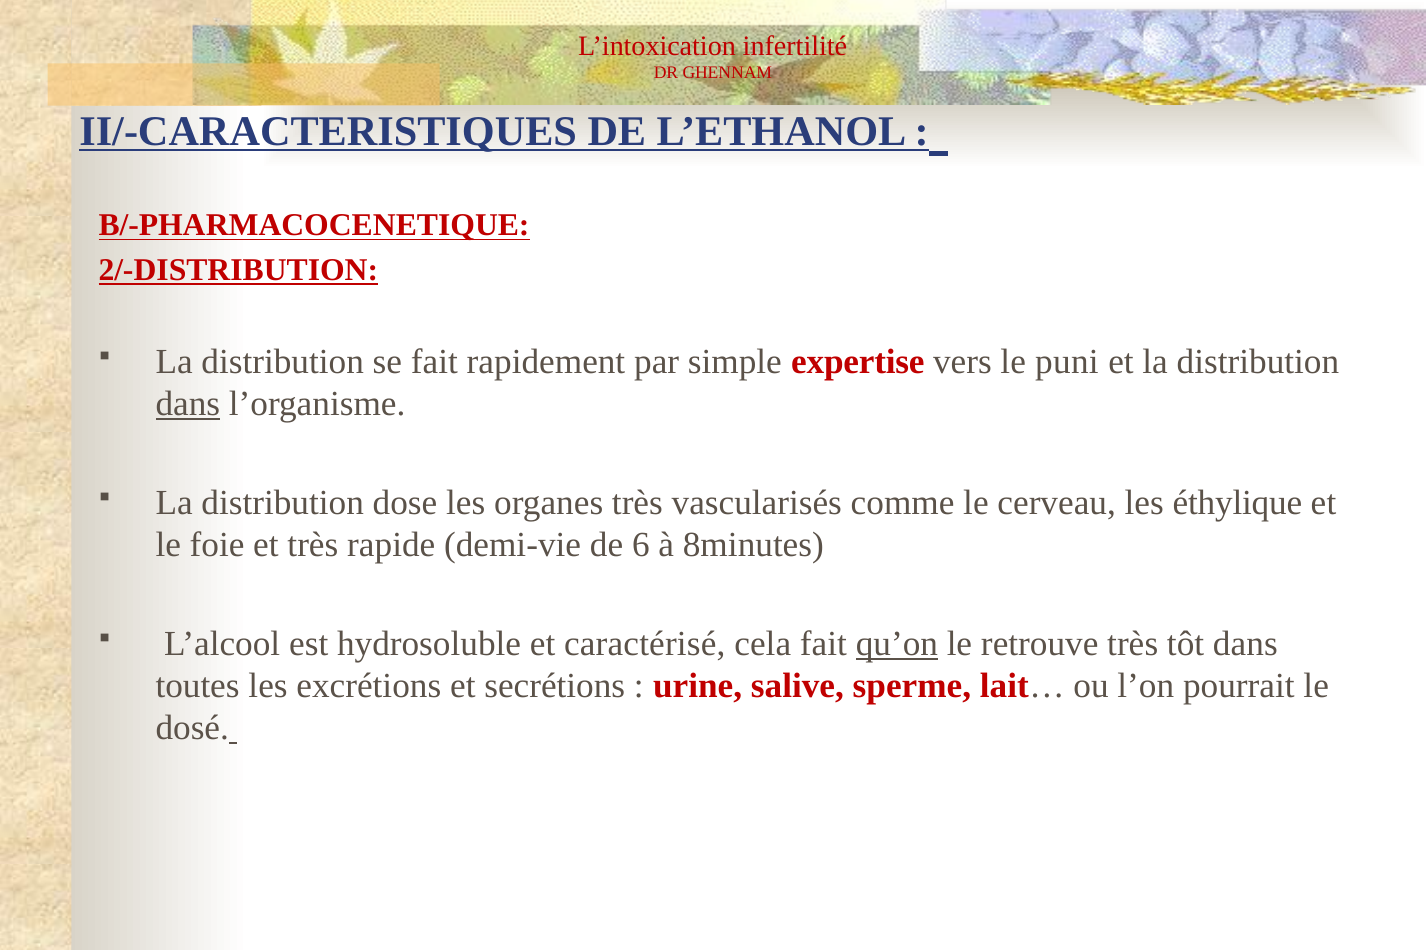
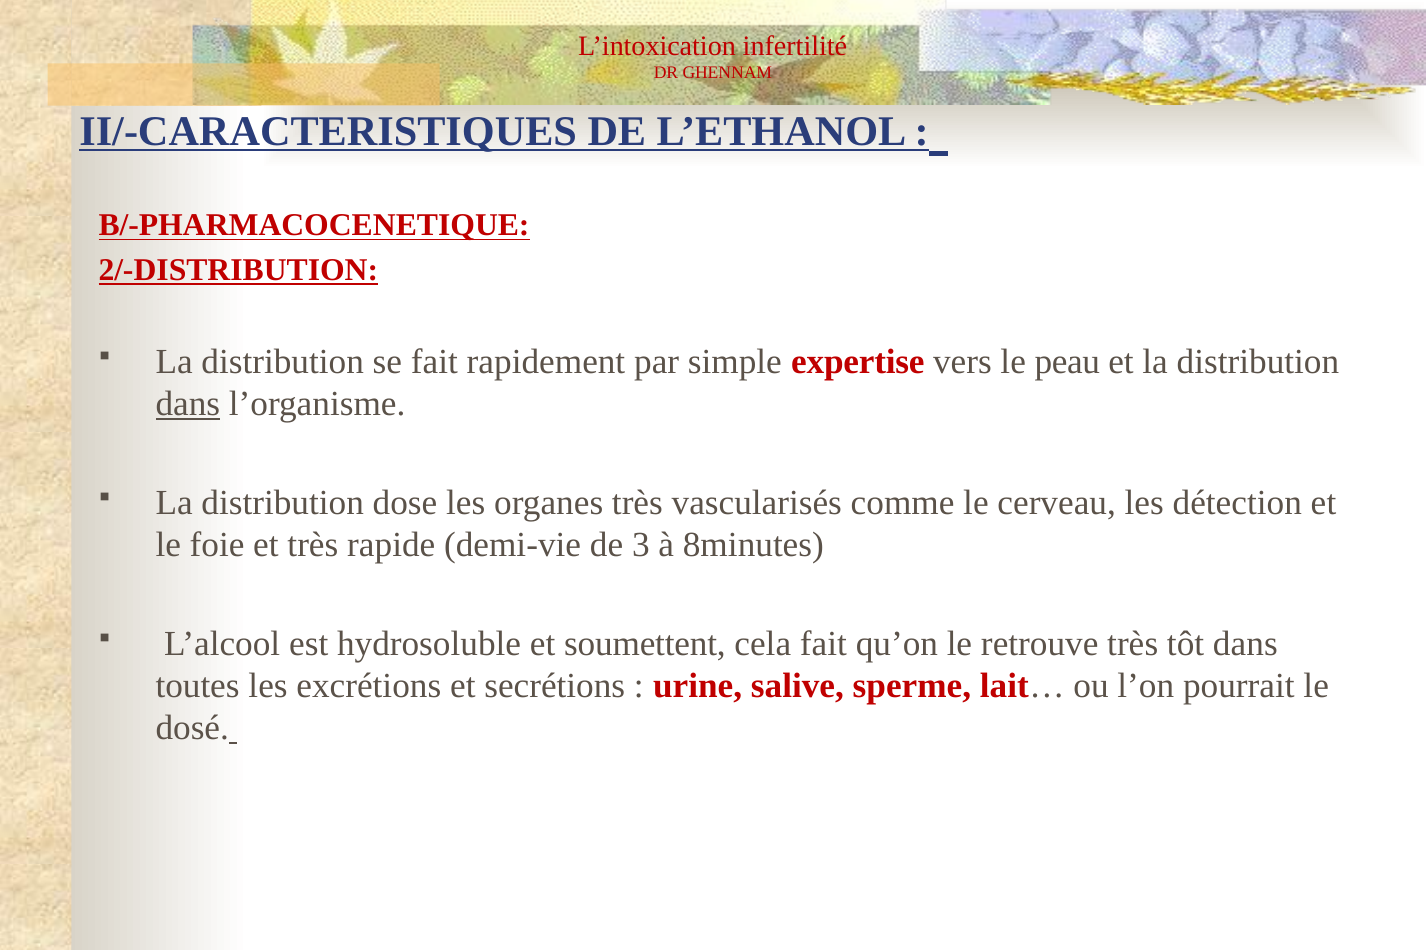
puni: puni -> peau (1067, 362)
éthylique: éthylique -> détection (1237, 503)
6: 6 -> 3 (641, 545)
caractérisé: caractérisé -> soumettent (645, 644)
qu’on underline: present -> none (897, 644)
